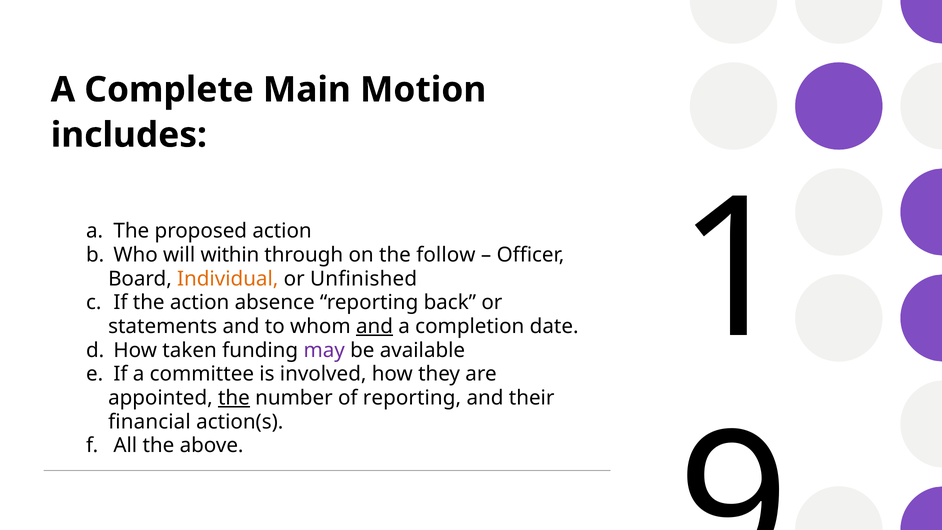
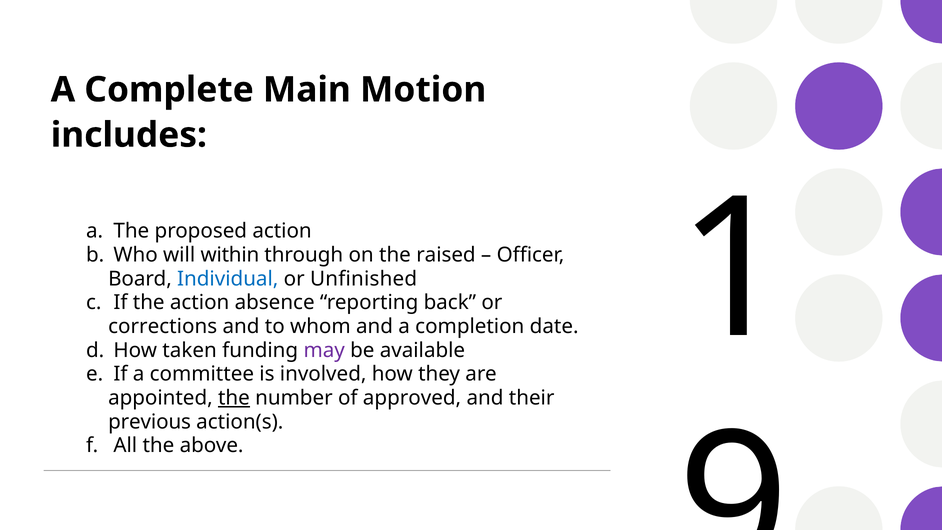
follow: follow -> raised (446, 255)
Individual colour: orange -> blue (228, 279)
statements: statements -> corrections (163, 326)
and underline: present -> none (375, 326)
of reporting: reporting -> approved (412, 398)
financial: financial -> previous (150, 422)
